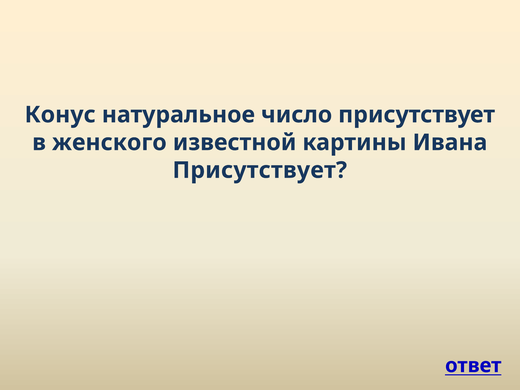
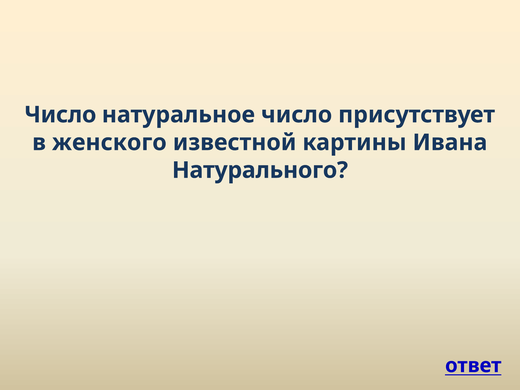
Конус: Конус -> Число (60, 115)
Присутствует: Присутствует -> Натурального (260, 170)
